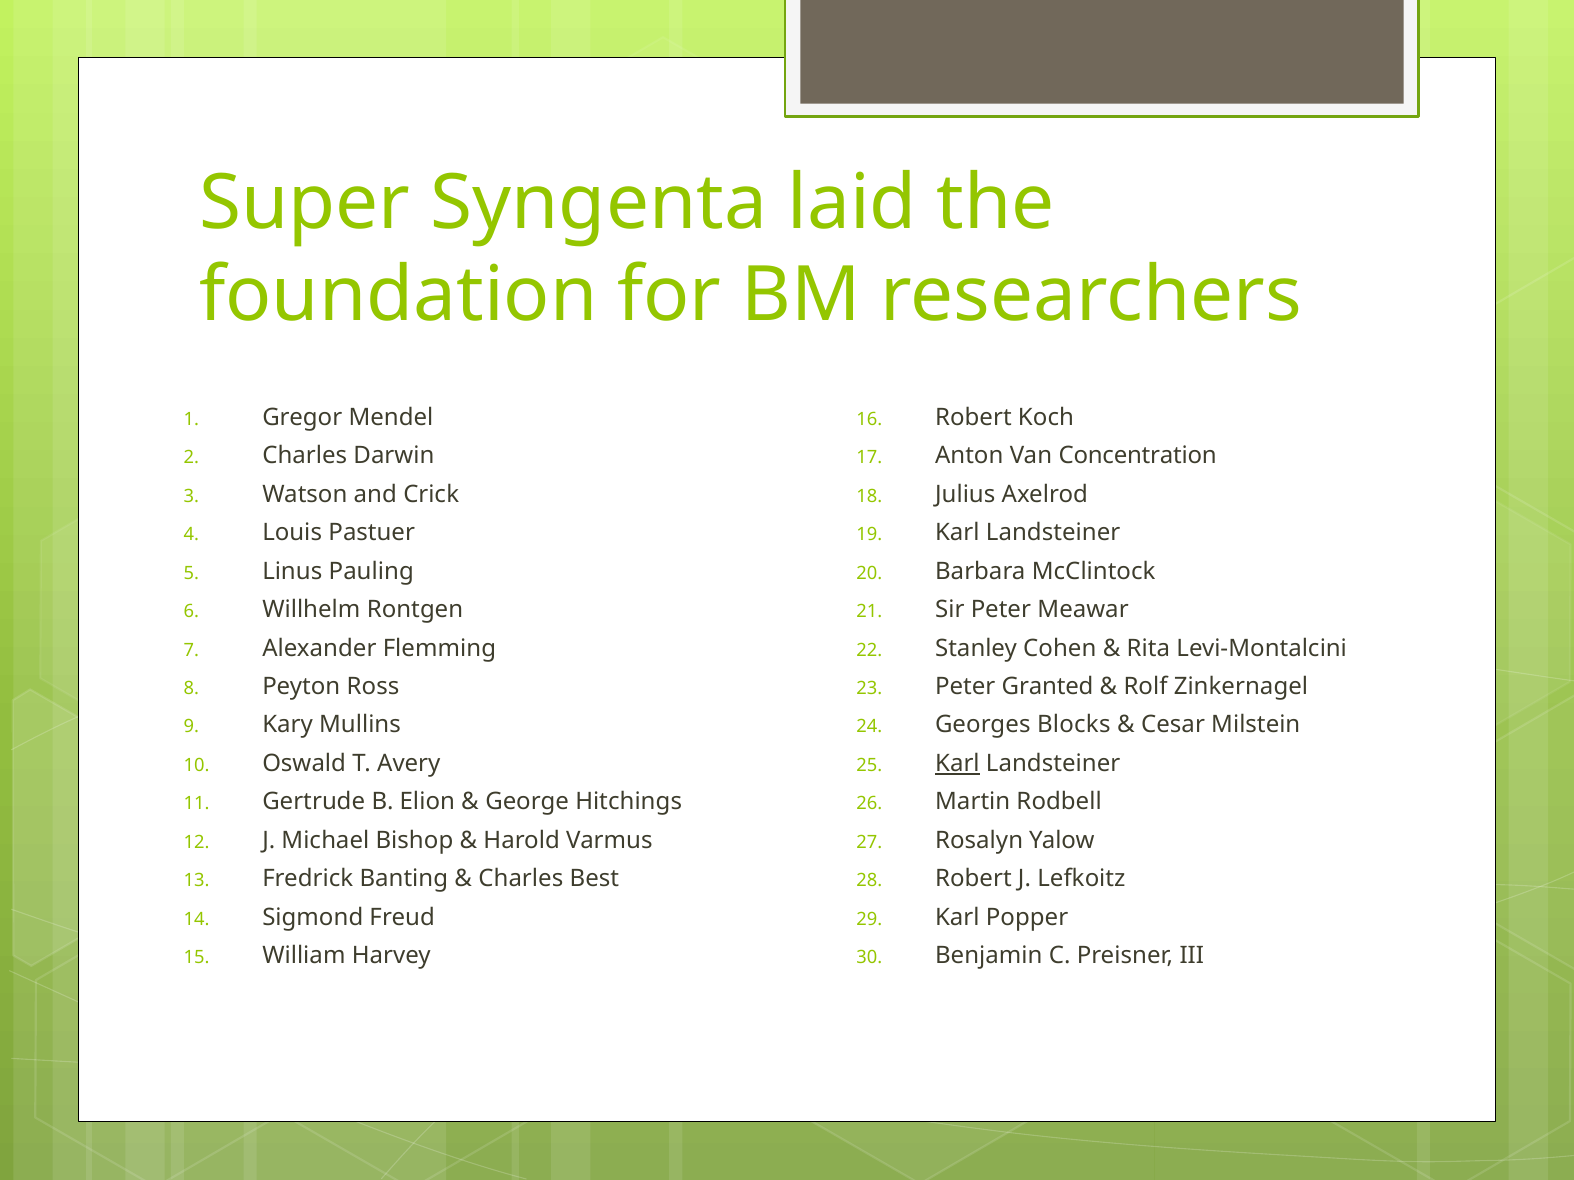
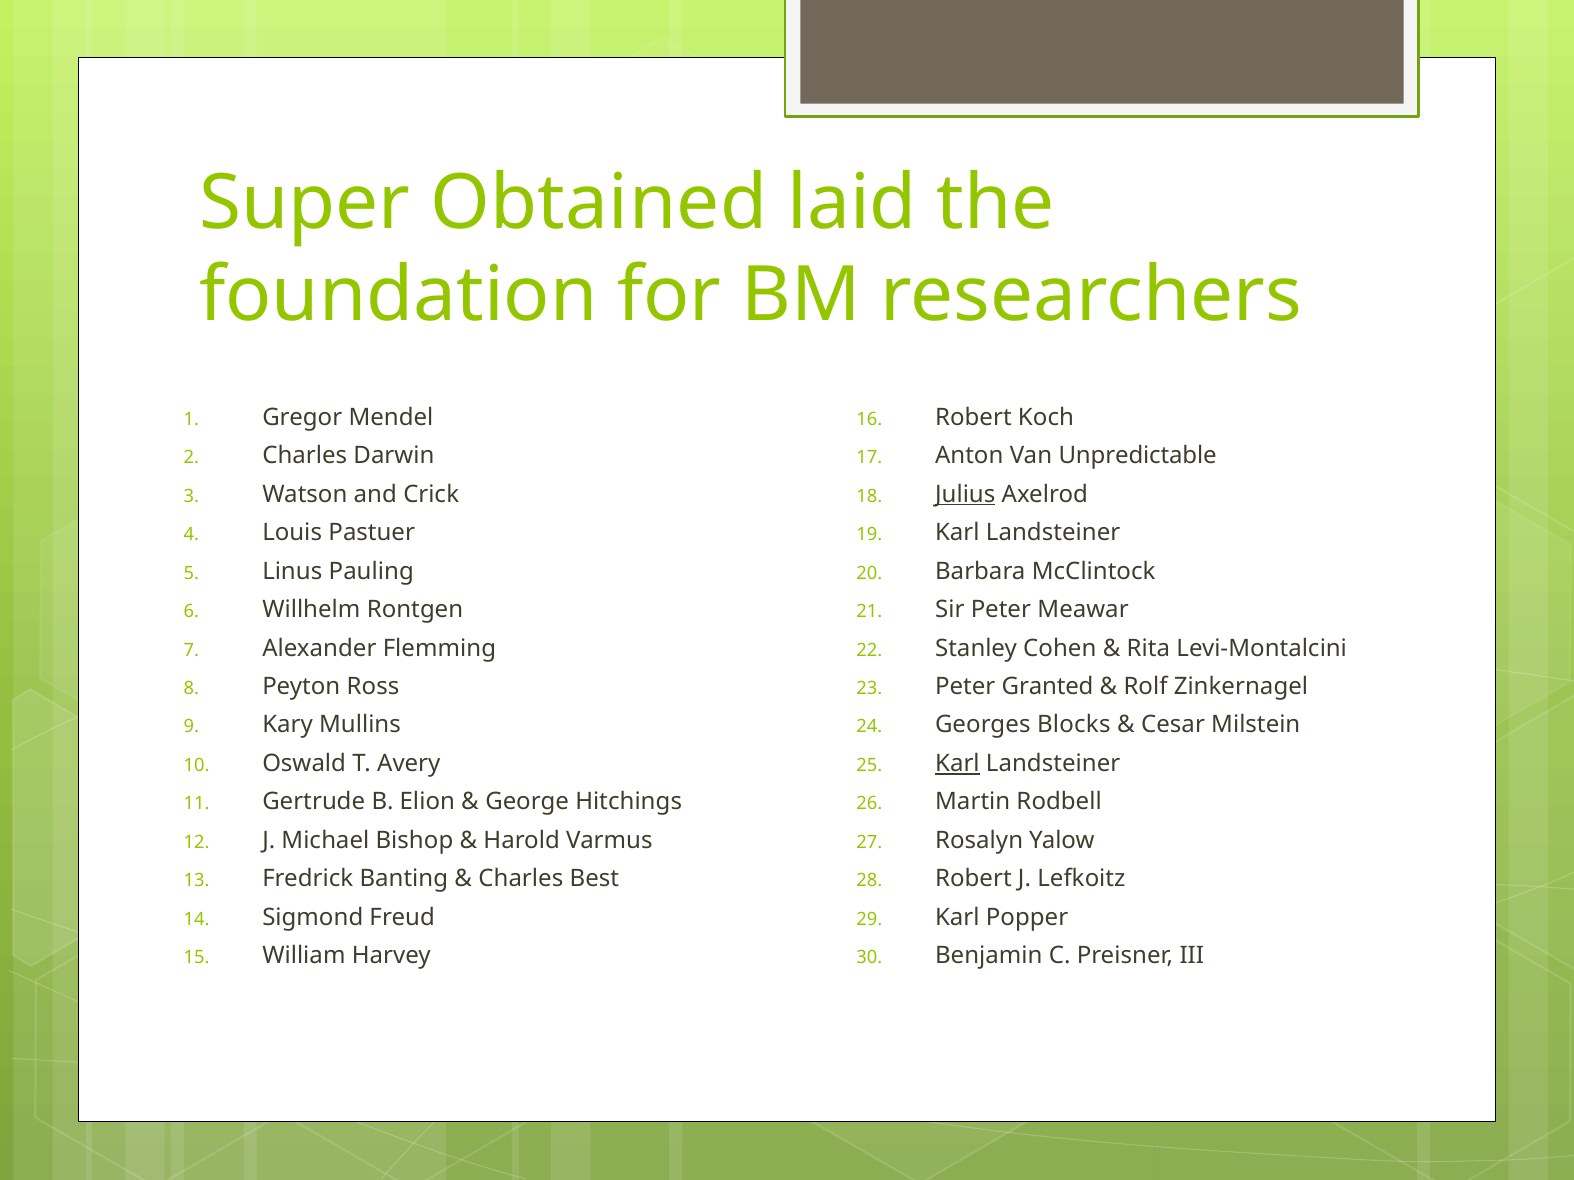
Syngenta: Syngenta -> Obtained (599, 203)
Concentration: Concentration -> Unpredictable (1138, 456)
Julius underline: none -> present (965, 494)
